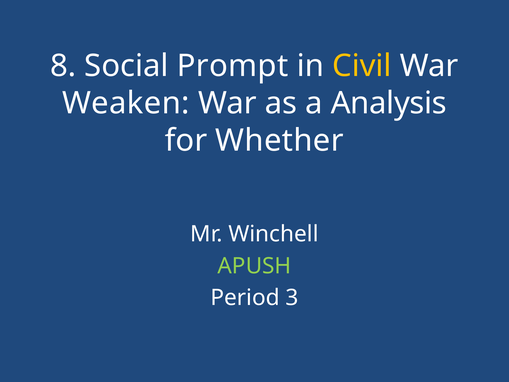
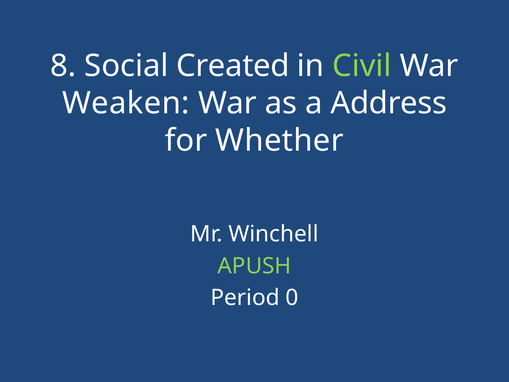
Prompt: Prompt -> Created (233, 66)
Civil colour: yellow -> light green (362, 66)
Analysis: Analysis -> Address (389, 103)
3: 3 -> 0 (292, 297)
